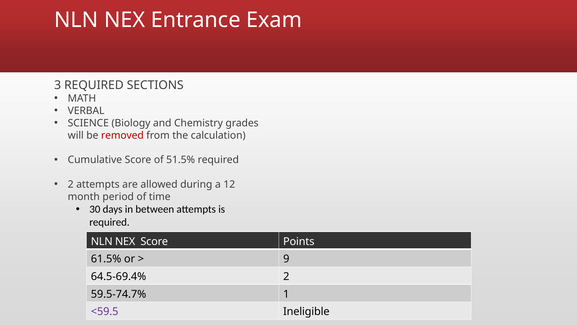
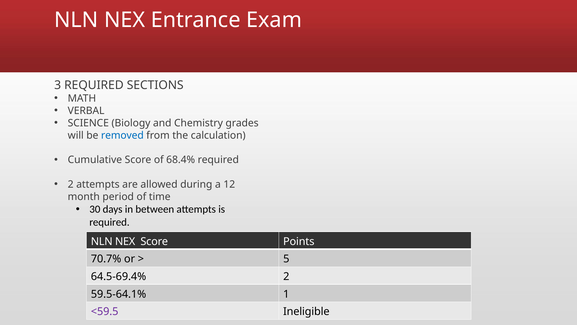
removed colour: red -> blue (122, 135)
51.5%: 51.5% -> 68.4% (181, 160)
61.5%: 61.5% -> 70.7% (106, 259)
9: 9 -> 5 (286, 259)
59.5-74.7%: 59.5-74.7% -> 59.5-64.1% (119, 294)
